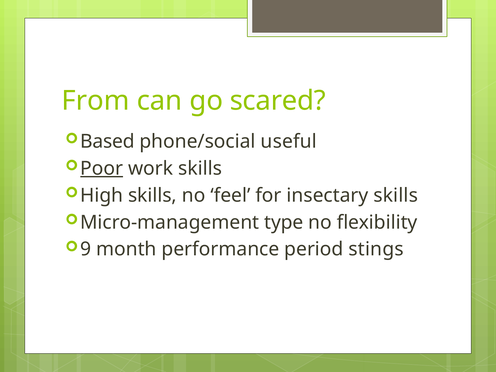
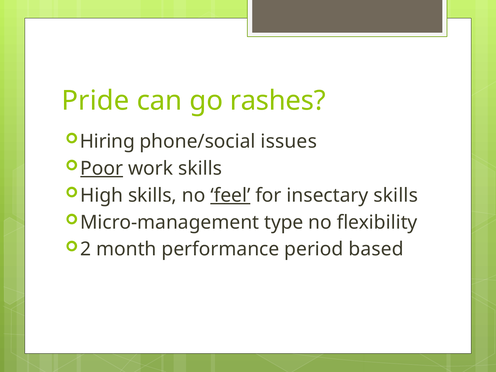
From: From -> Pride (96, 101)
scared: scared -> rashes (278, 101)
Based: Based -> Hiring (107, 141)
useful: useful -> issues (289, 141)
feel underline: none -> present (230, 195)
9: 9 -> 2 (86, 249)
stings: stings -> based (376, 249)
